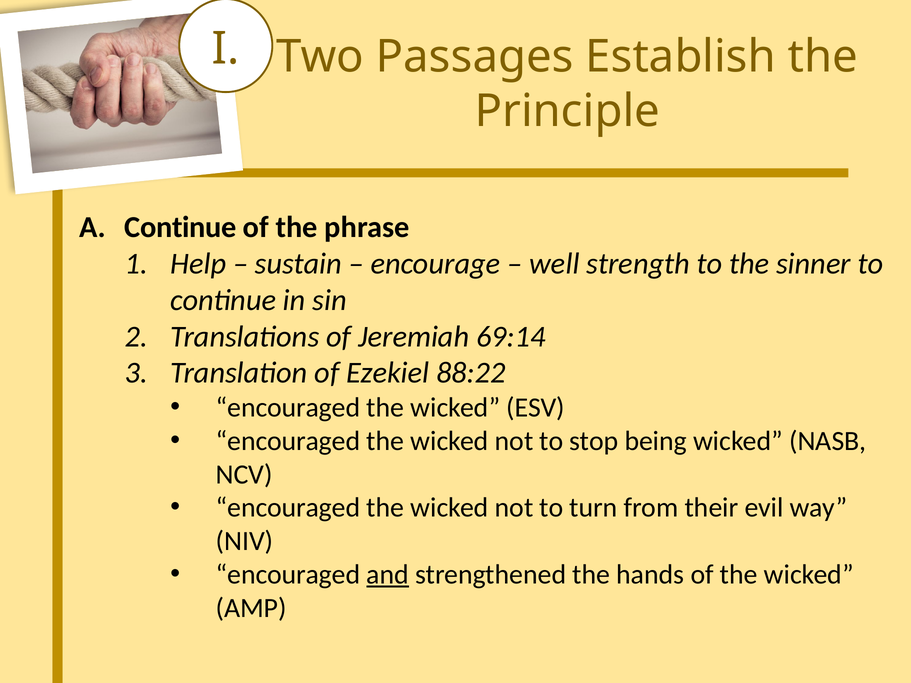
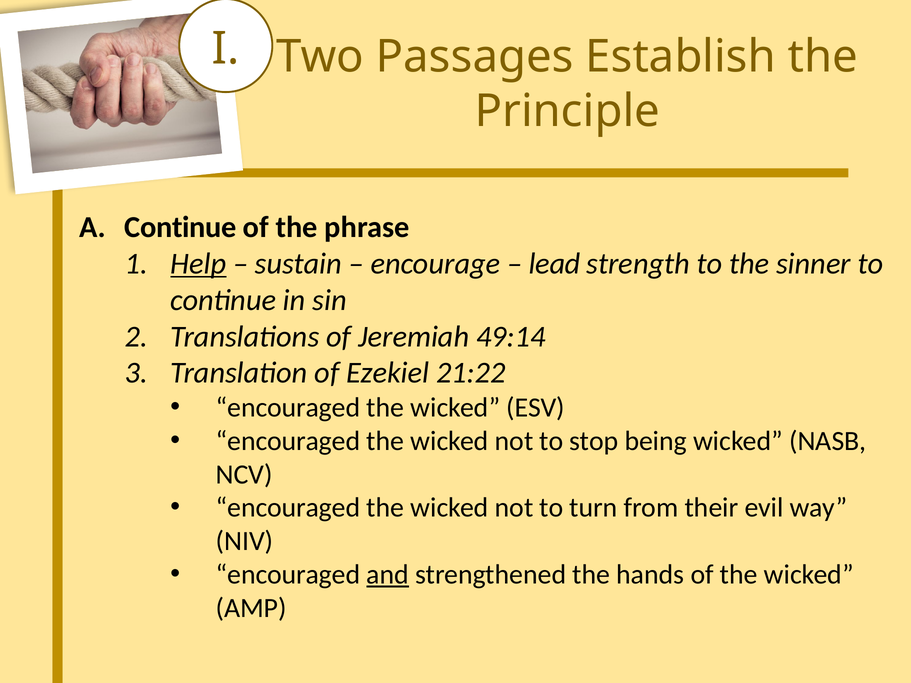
Help underline: none -> present (198, 264)
well: well -> lead (555, 264)
69:14: 69:14 -> 49:14 (511, 337)
88:22: 88:22 -> 21:22 (471, 373)
